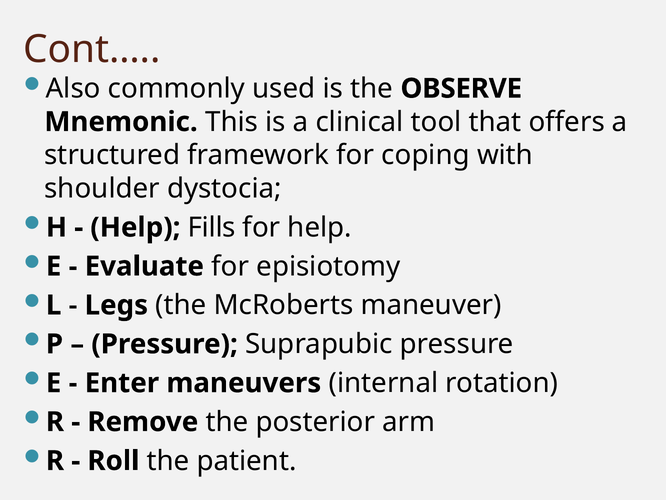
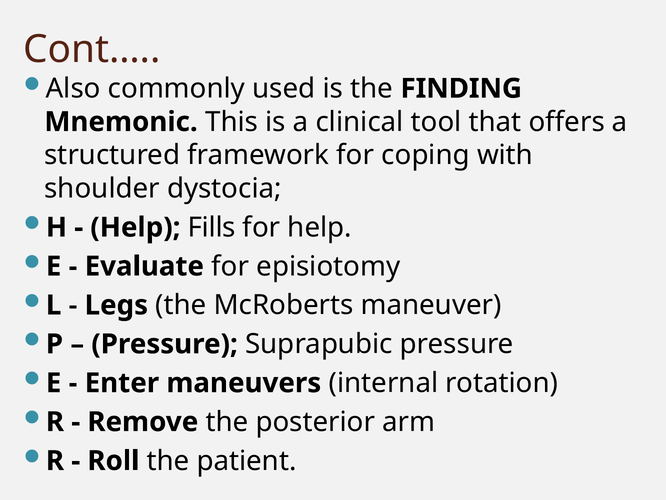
OBSERVE: OBSERVE -> FINDING (461, 88)
